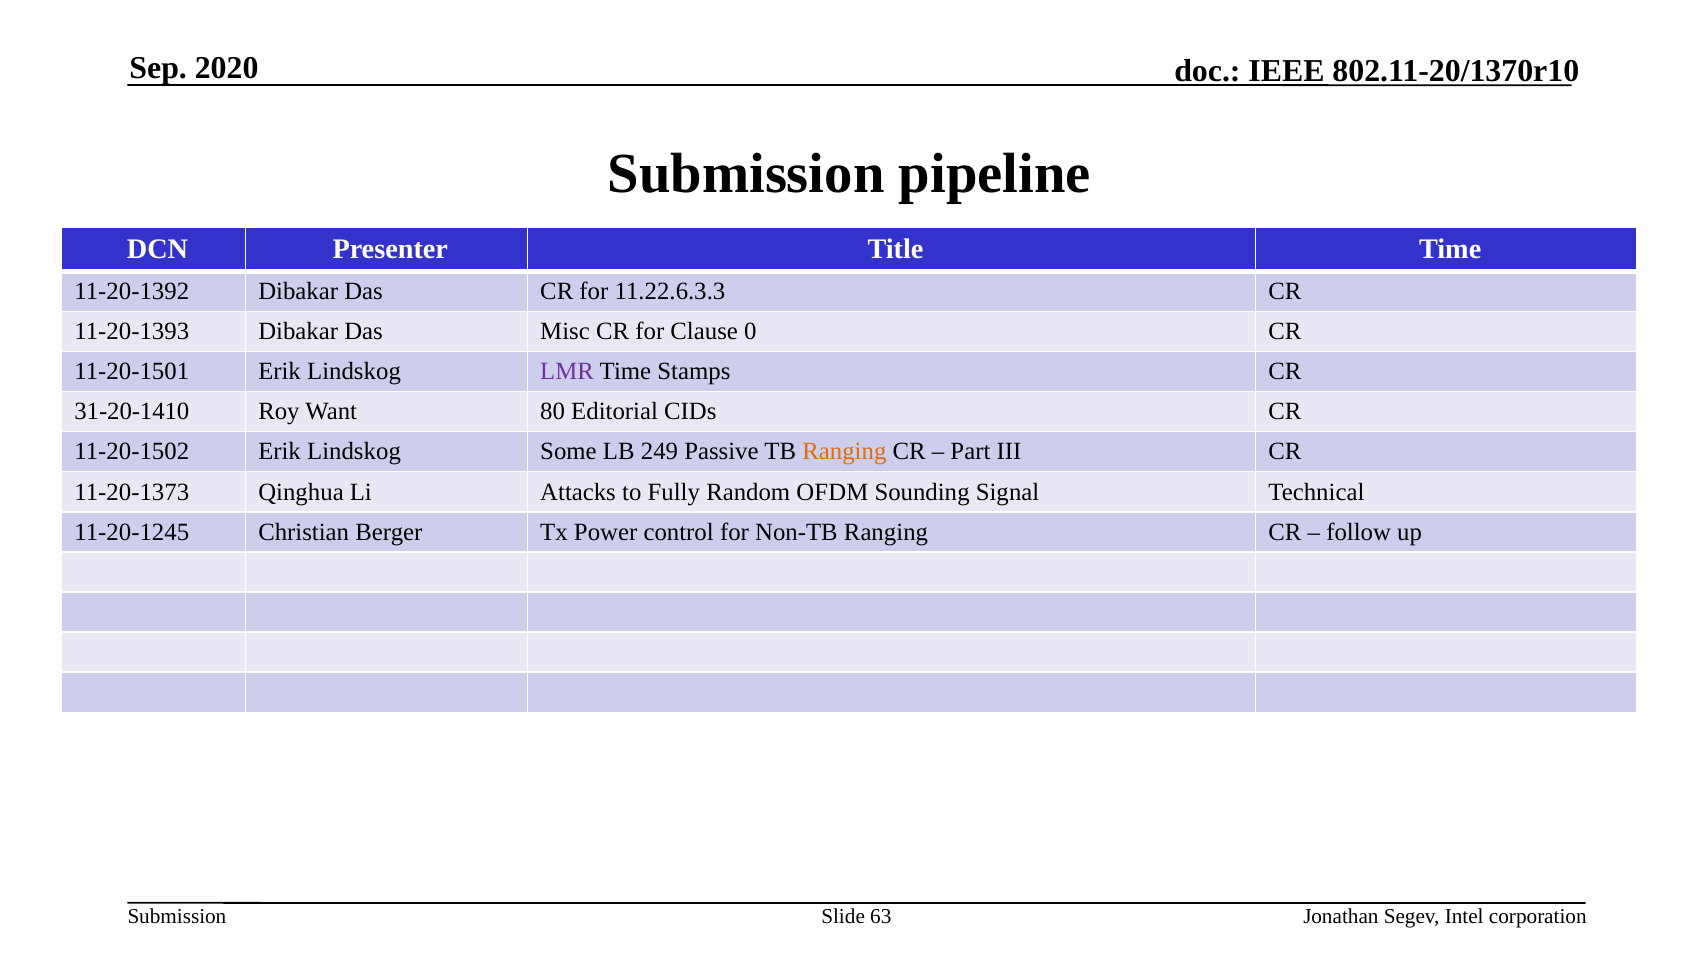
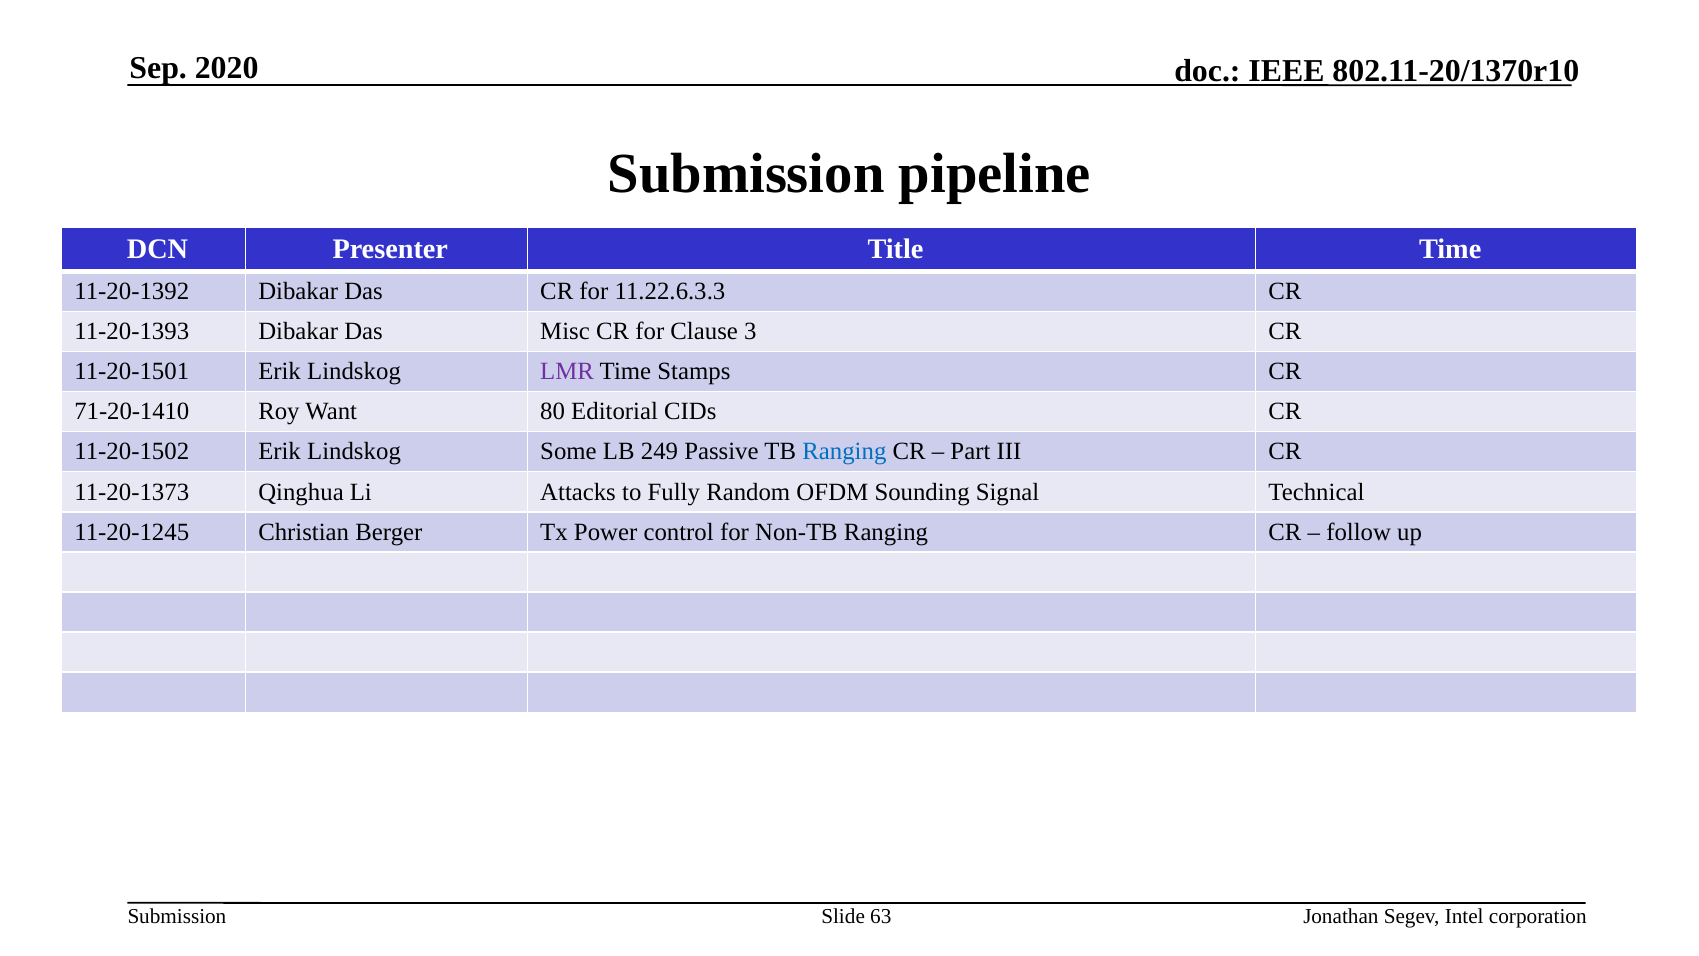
0: 0 -> 3 (750, 331)
31-20-1410: 31-20-1410 -> 71-20-1410 (132, 412)
Ranging colour: orange -> blue (844, 452)
